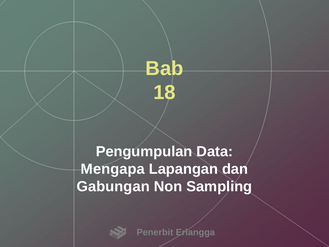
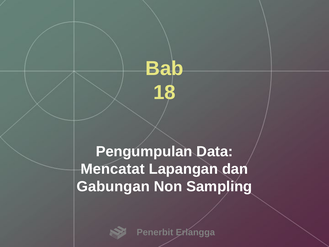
Mengapa: Mengapa -> Mencatat (113, 169)
